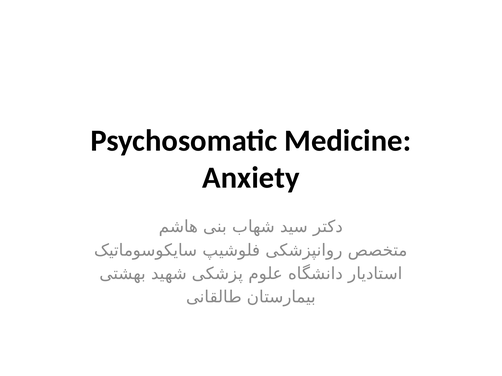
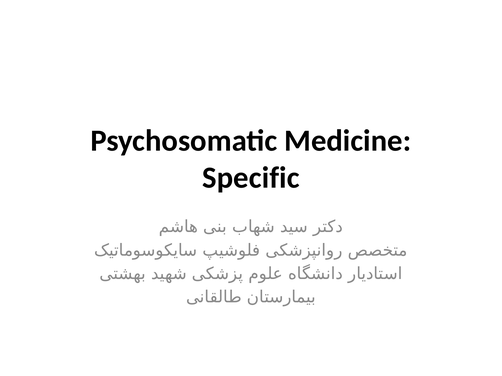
Anxiety: Anxiety -> Specific (251, 178)
